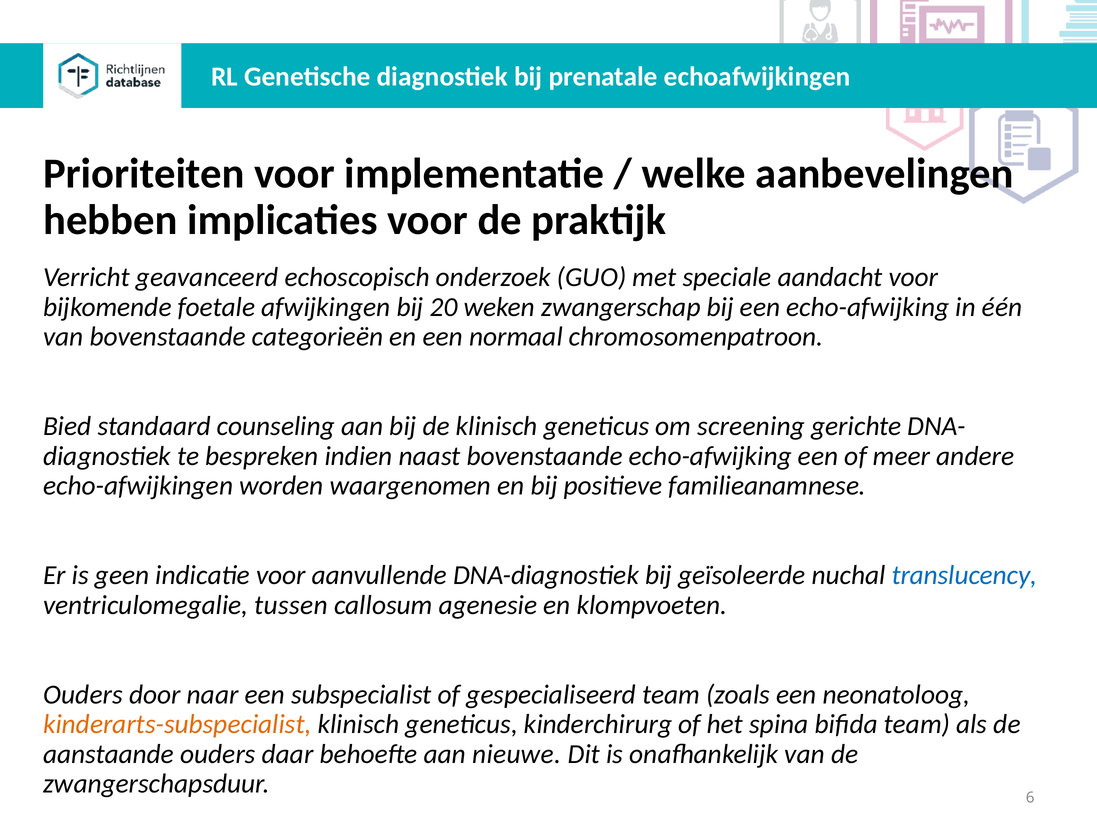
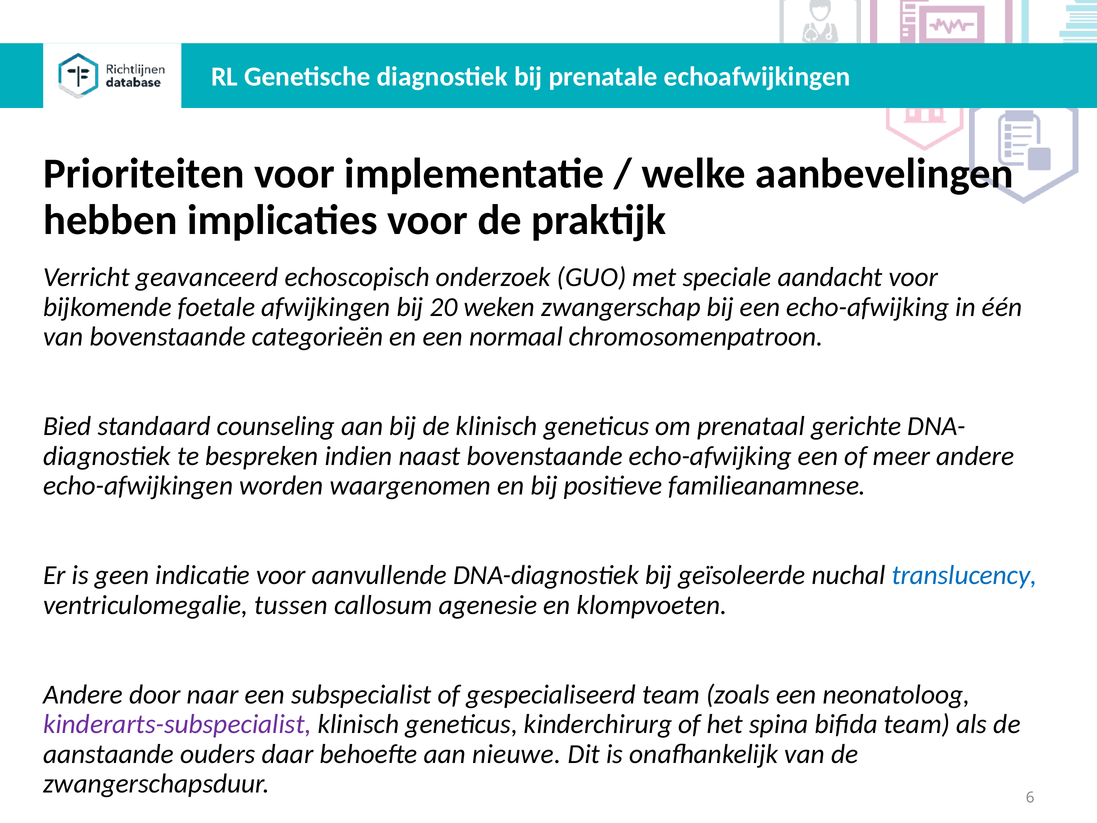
screening: screening -> prenataal (751, 426)
Ouders: Ouders -> Andere (83, 695)
kinderarts-subspecialist colour: orange -> purple (177, 724)
